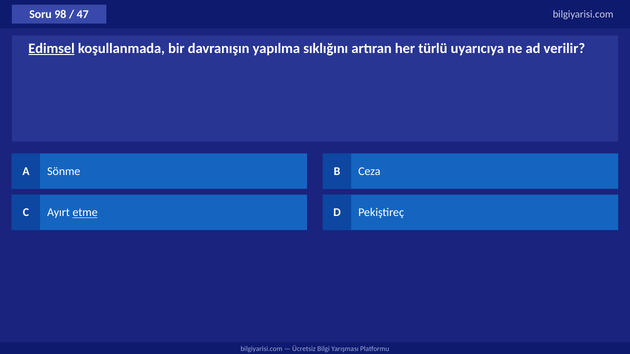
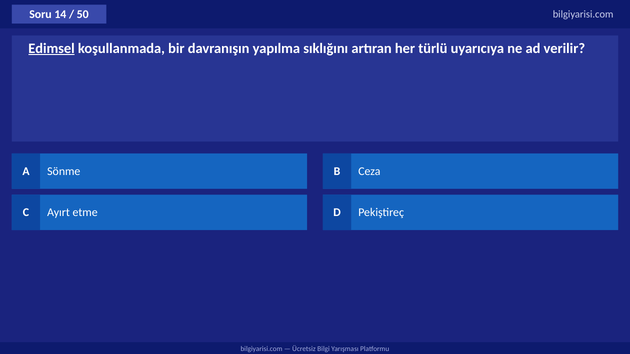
98: 98 -> 14 (60, 14)
47: 47 -> 50 (83, 14)
etme underline: present -> none (85, 213)
